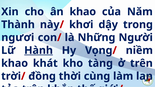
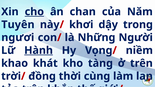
cho underline: none -> present (34, 12)
ân khao: khao -> chan (83, 12)
Thành: Thành -> Tuyên (18, 25)
